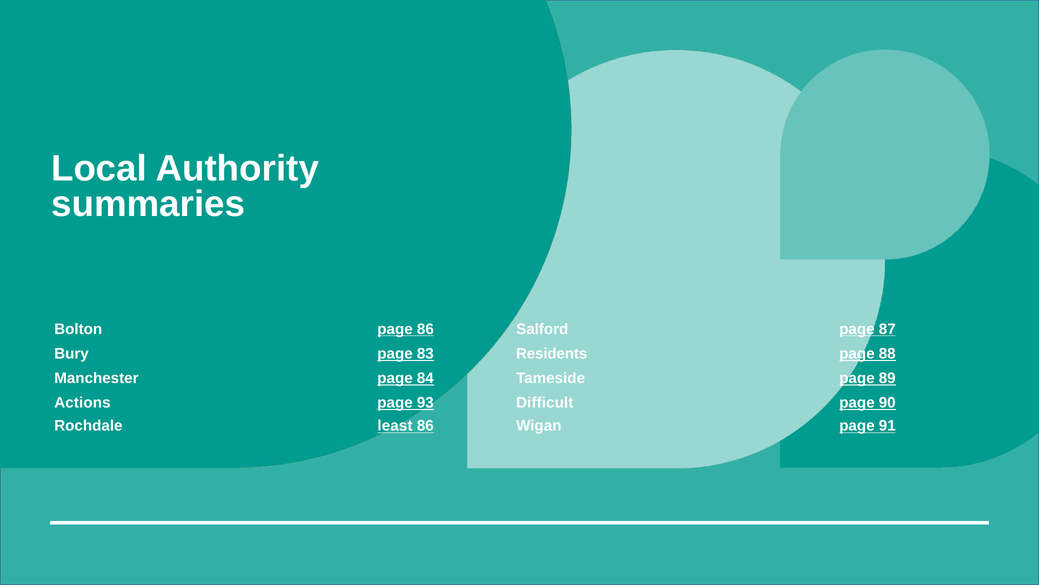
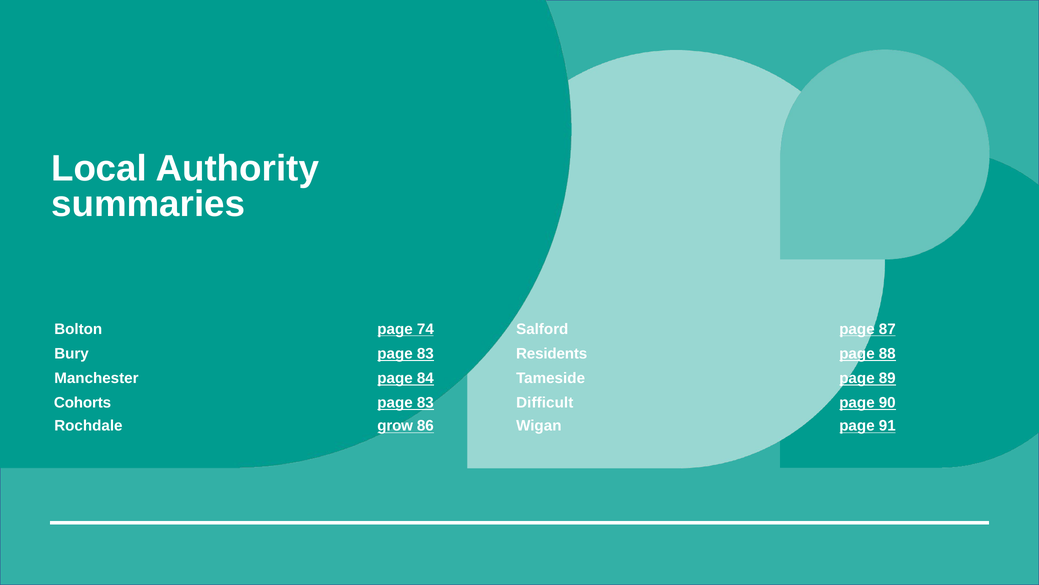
page 86: 86 -> 74 (425, 329)
Actions: Actions -> Cohorts (83, 402)
93: 93 -> 83 (425, 402)
least: least -> grow (395, 426)
